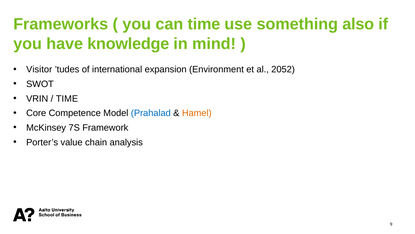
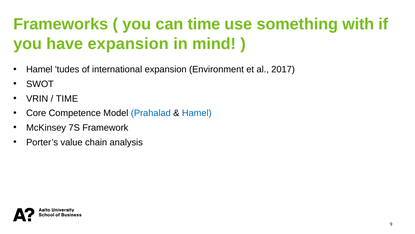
also: also -> with (358, 24)
have knowledge: knowledge -> expansion (128, 44)
Visitor: Visitor -> Hamel (39, 69)
2052: 2052 -> 2017 (283, 69)
Hamel colour: orange -> blue (197, 113)
